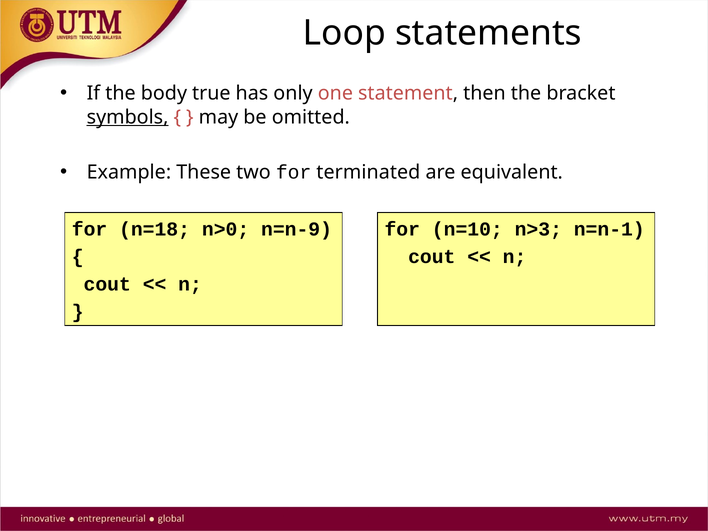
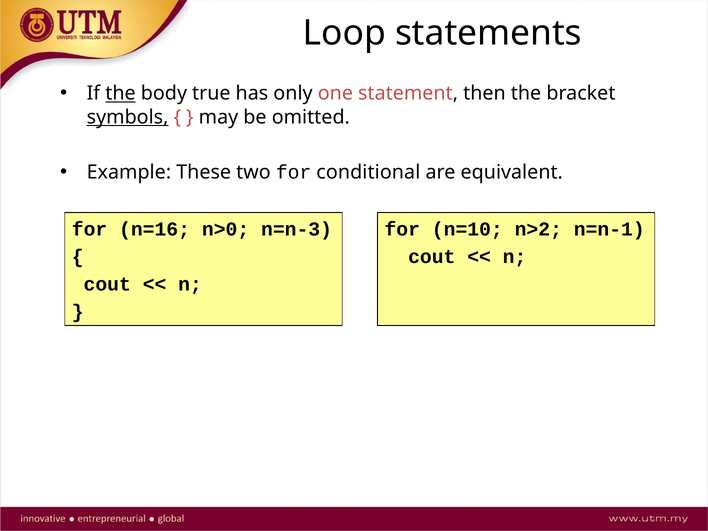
the underline: none -> present (120, 93)
terminated: terminated -> conditional (368, 172)
n=18: n=18 -> n=16 (155, 229)
n=n-9: n=n-9 -> n=n-3 (297, 229)
n>3: n>3 -> n>2 (538, 229)
